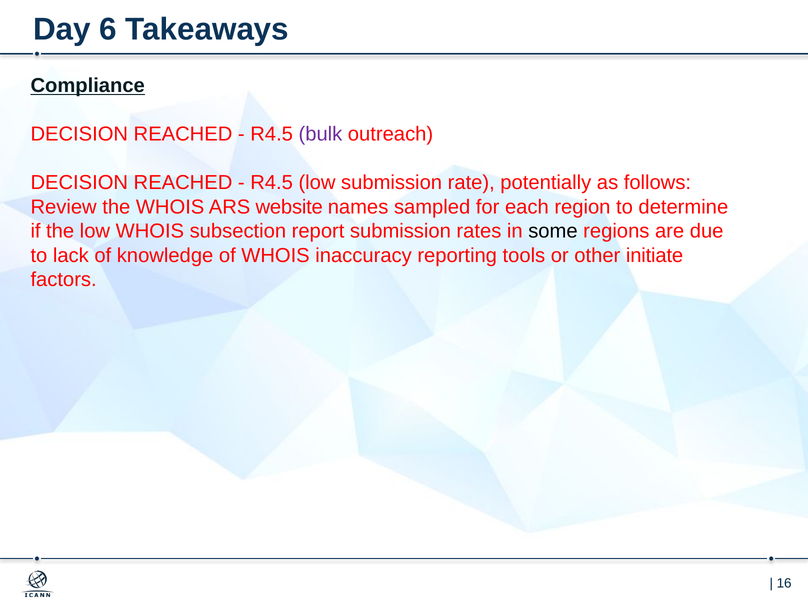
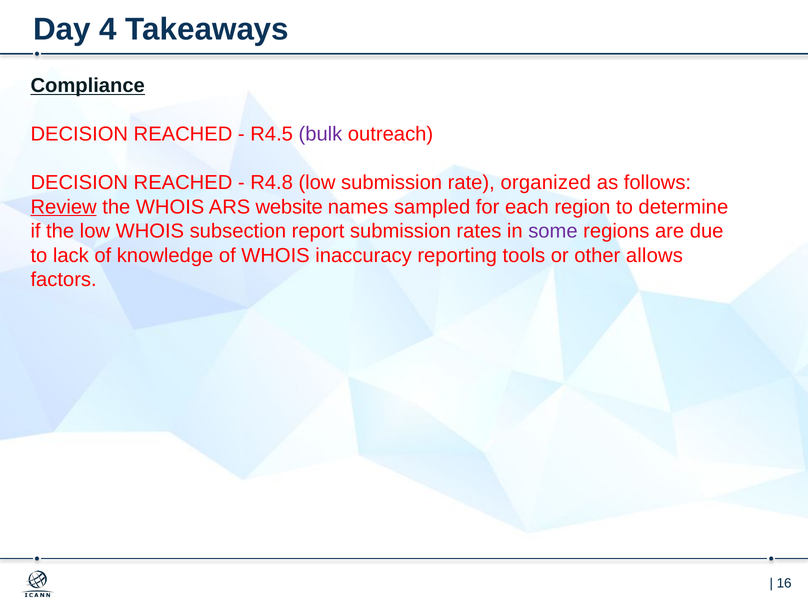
6: 6 -> 4 (108, 29)
R4.5: R4.5 -> R4.8 (272, 183)
potentially: potentially -> organized (546, 183)
Review underline: none -> present (64, 207)
some colour: black -> purple (553, 231)
initiate: initiate -> allows (654, 255)
